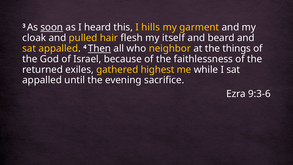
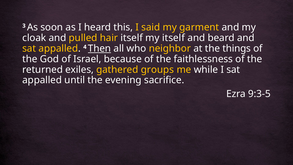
soon underline: present -> none (52, 27)
hills: hills -> said (151, 27)
hair flesh: flesh -> itself (132, 38)
highest: highest -> groups (157, 70)
9:3-6: 9:3-6 -> 9:3-5 (259, 94)
